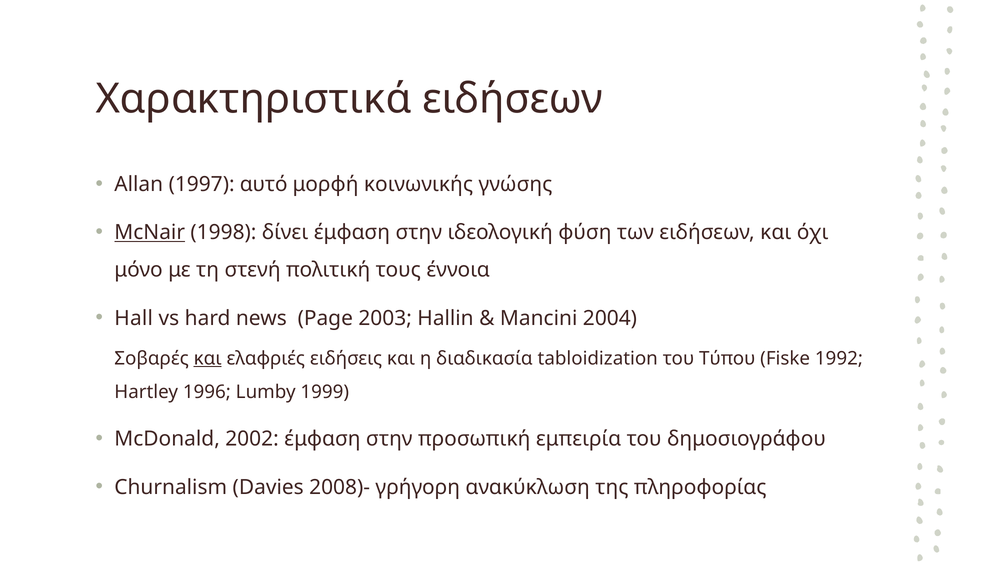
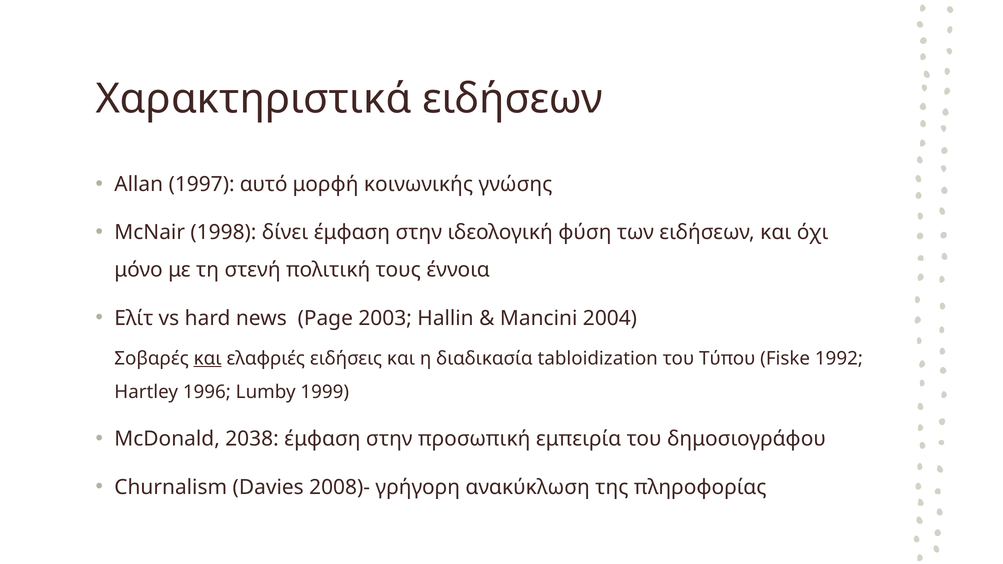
McNair underline: present -> none (150, 233)
Hall: Hall -> Ελίτ (134, 318)
2002: 2002 -> 2038 (252, 439)
